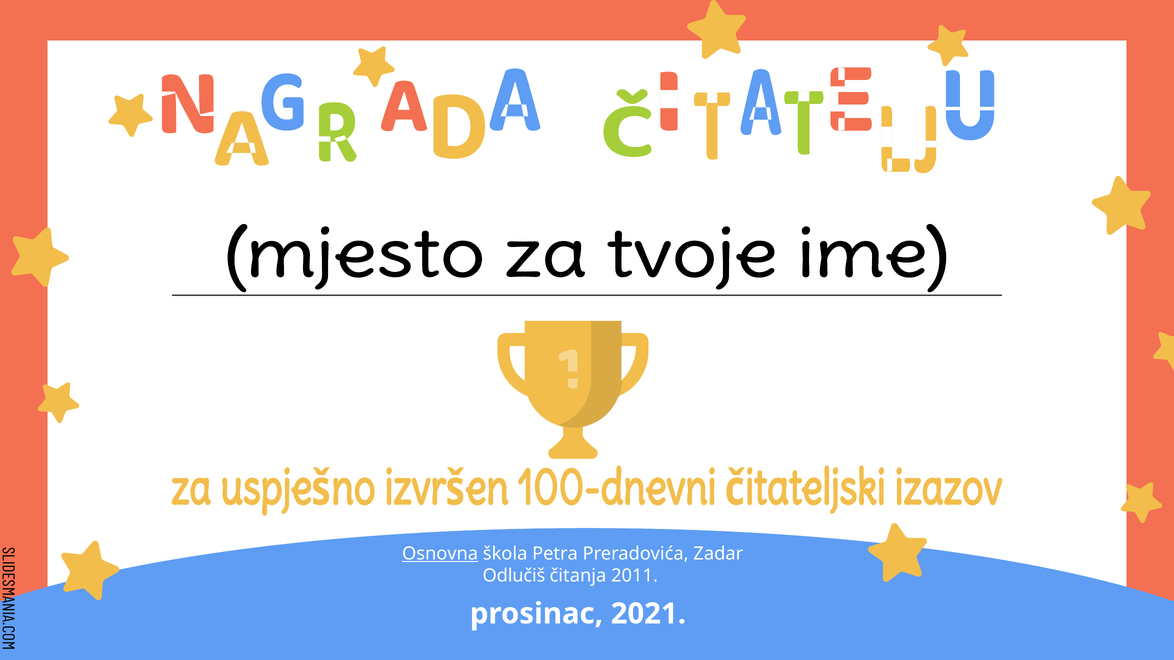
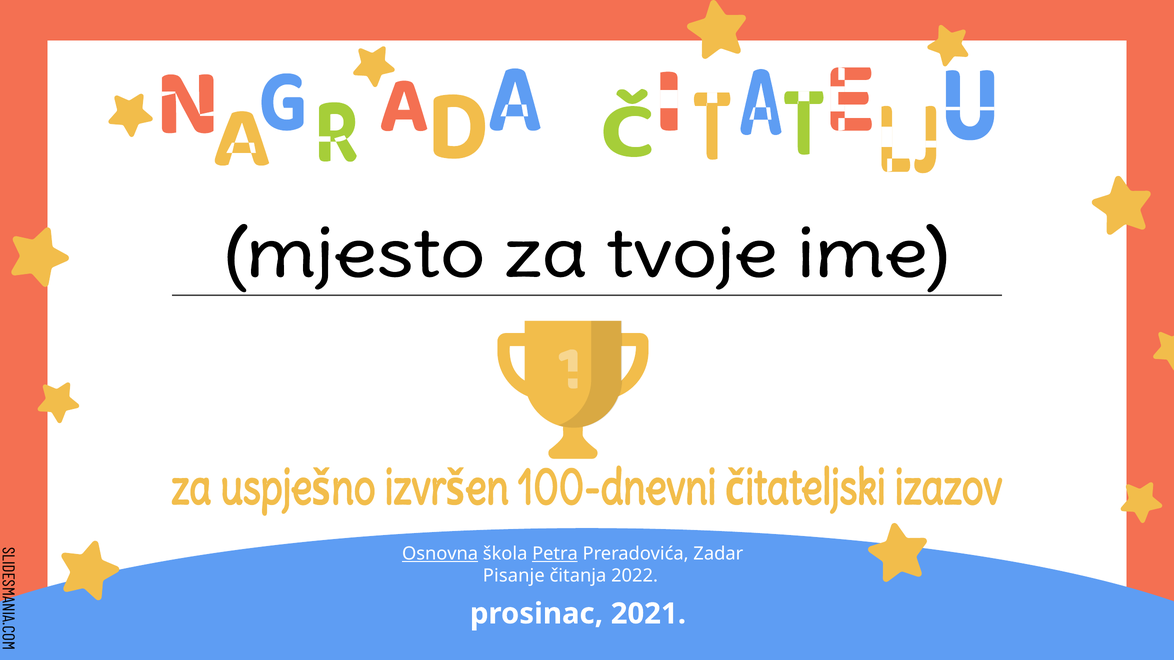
Petra underline: none -> present (555, 554)
Odlučiš: Odlučiš -> Pisanje (514, 576)
2011: 2011 -> 2022 (635, 576)
